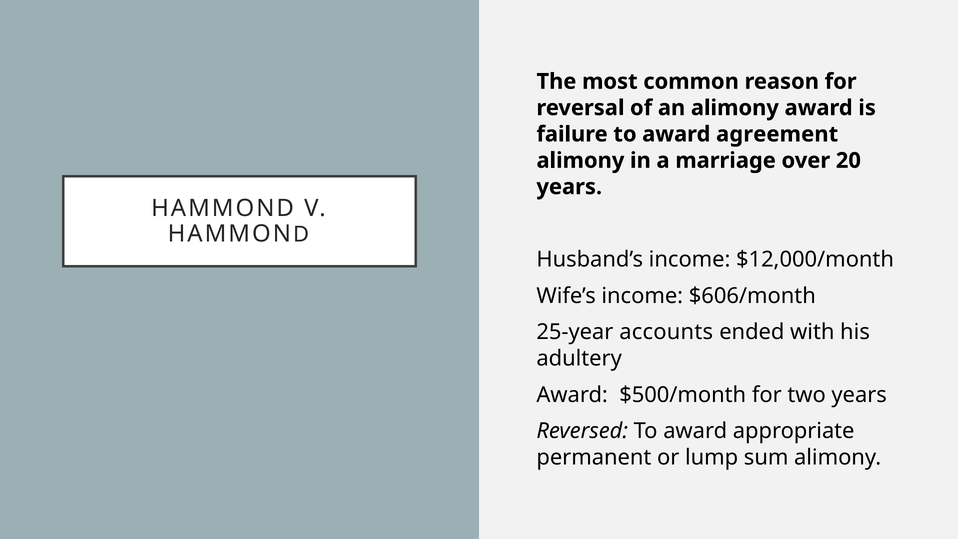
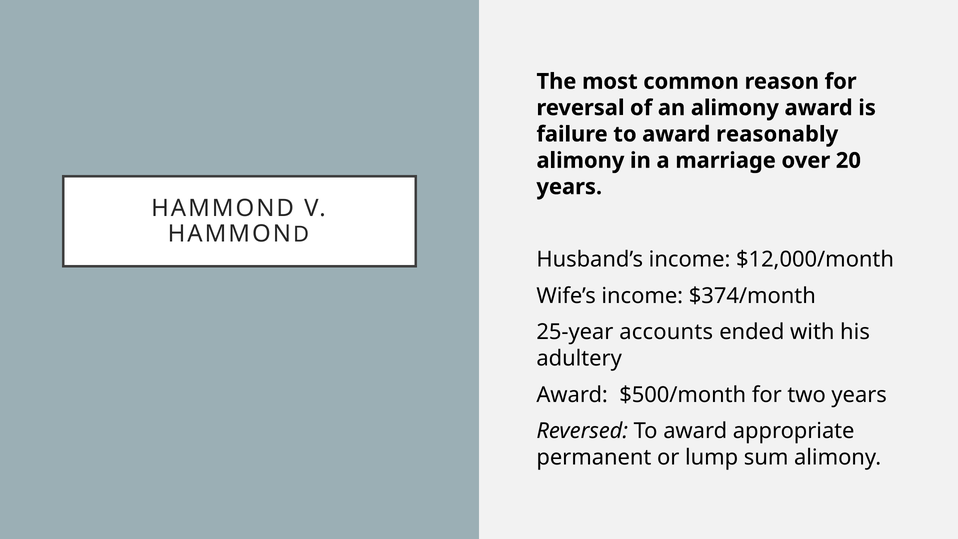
agreement: agreement -> reasonably (777, 134)
$606/month: $606/month -> $374/month (752, 296)
